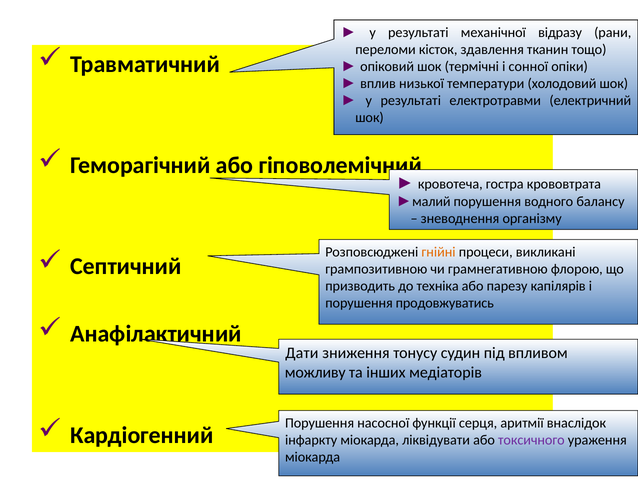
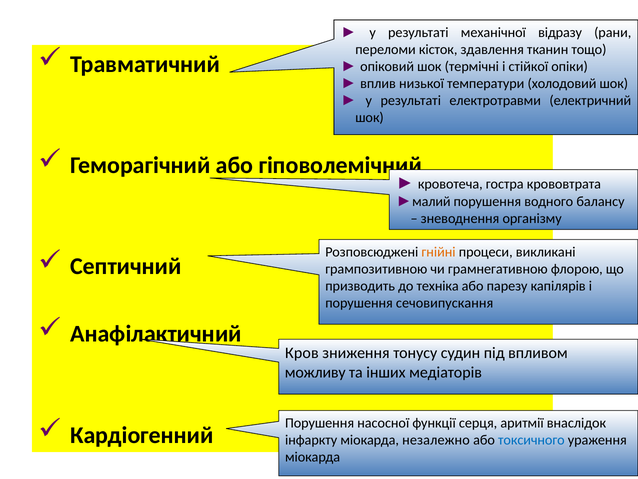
сонної: сонної -> стійкої (528, 67)
продовжуватись: продовжуватись -> сечовипускання (445, 303)
Дати: Дати -> Кров (302, 353)
ліквідувати: ліквідувати -> незалежно (436, 440)
токсичного colour: purple -> blue (531, 440)
